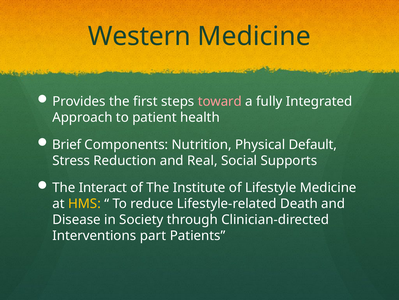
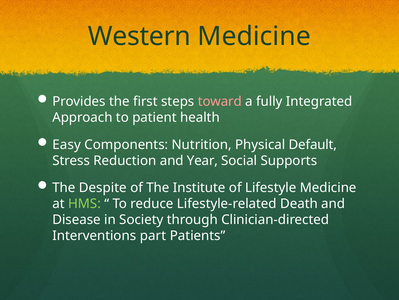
Brief: Brief -> Easy (67, 144)
Real: Real -> Year (202, 160)
Interact: Interact -> Despite (103, 187)
HMS colour: yellow -> light green (84, 203)
